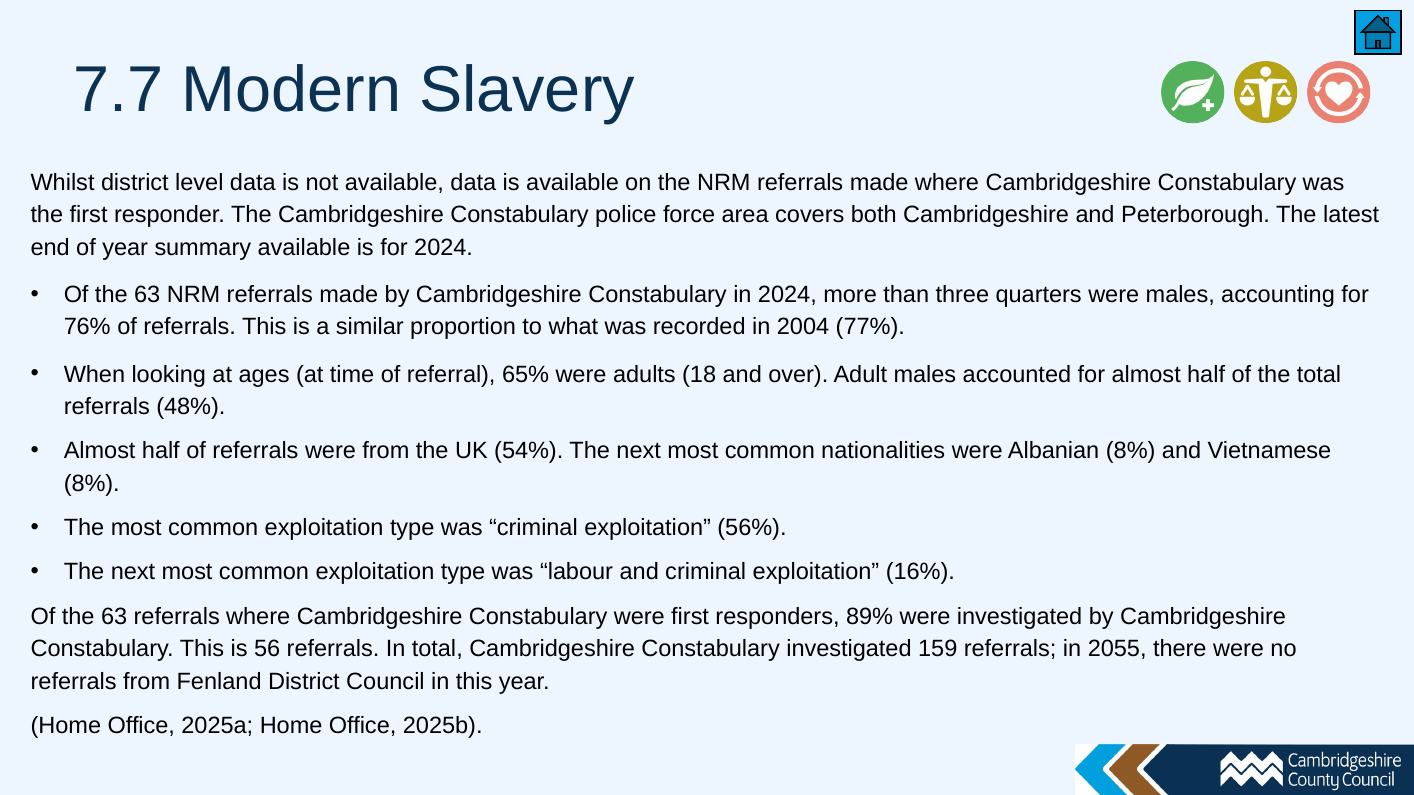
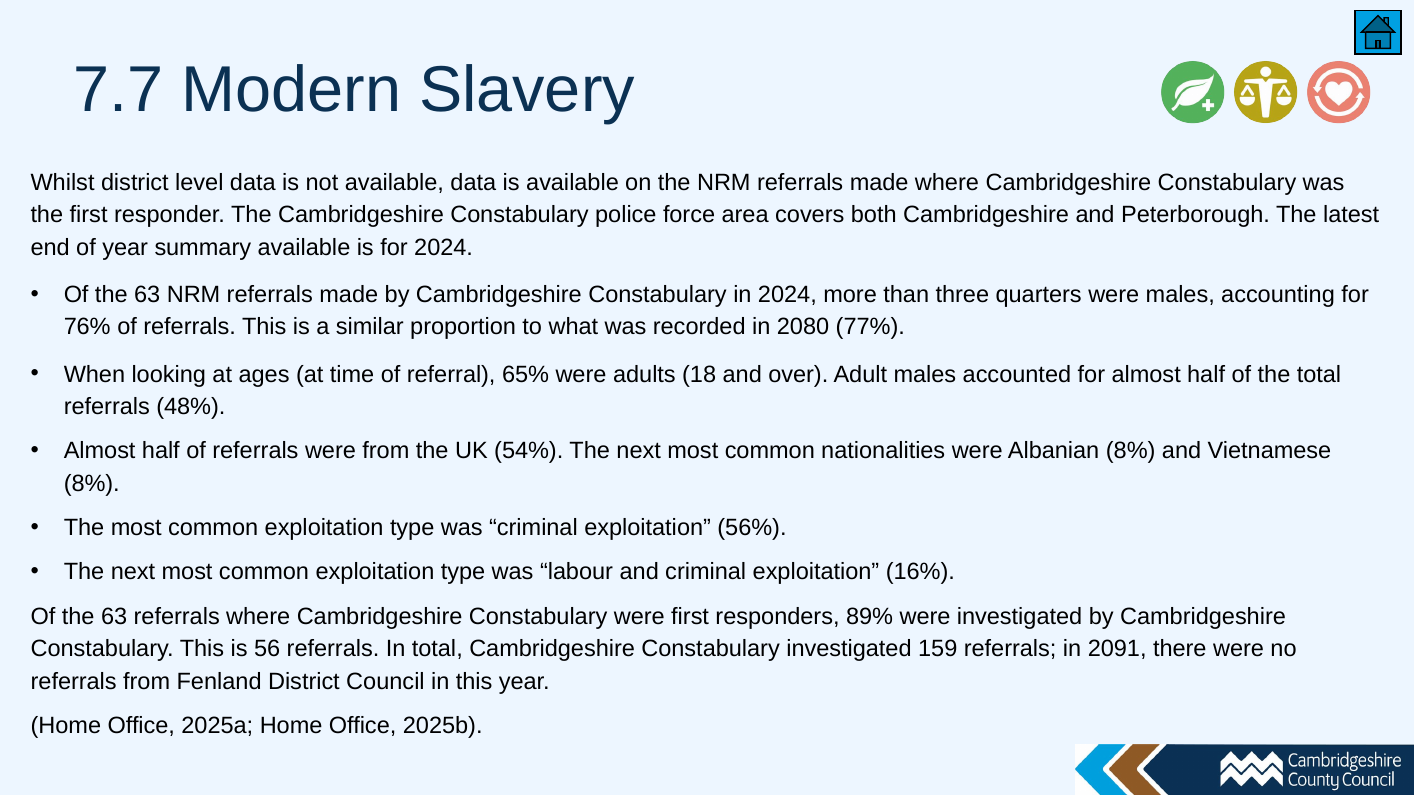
2004: 2004 -> 2080 (803, 327)
2055: 2055 -> 2091 (1117, 649)
